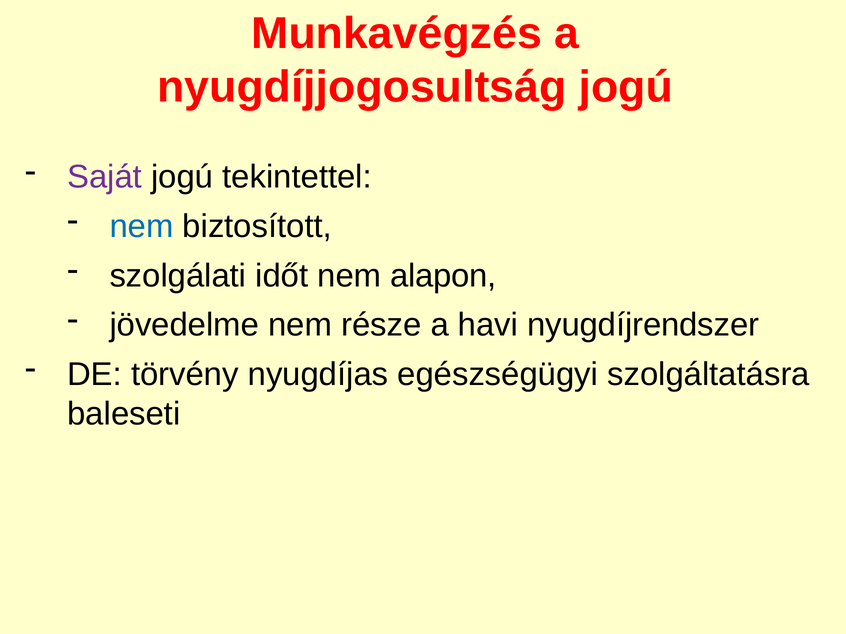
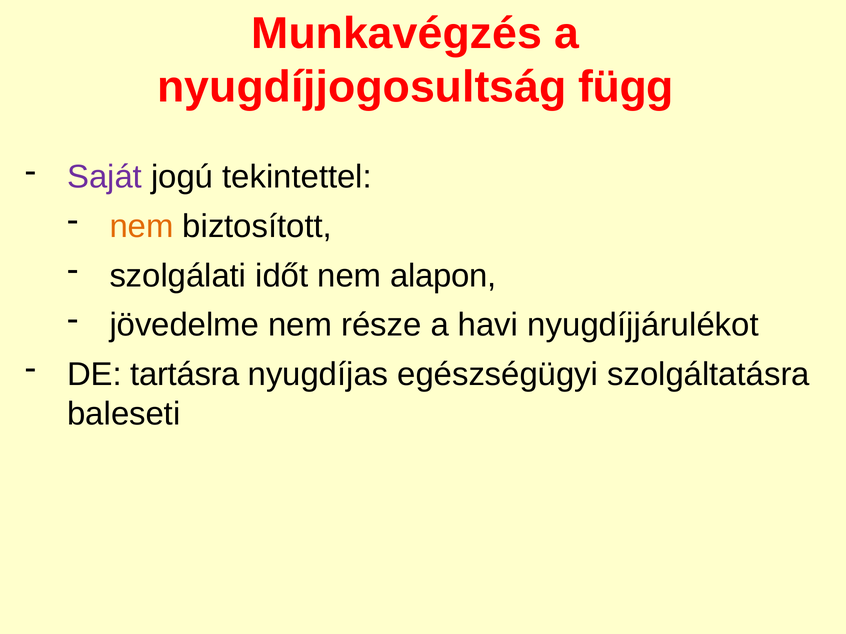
nyugdíjjogosultság jogú: jogú -> függ (626, 87)
nem colour: blue -> orange (141, 227)
nyugdíjrendszer: nyugdíjrendszer -> nyugdíjjárulékot (643, 325)
törvény: törvény -> tartásra (185, 375)
